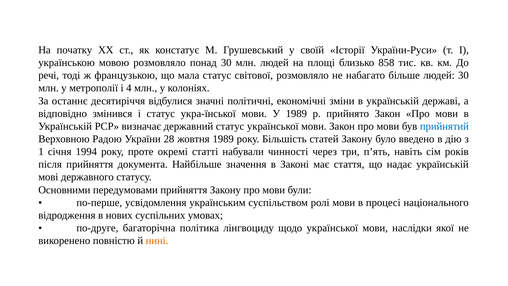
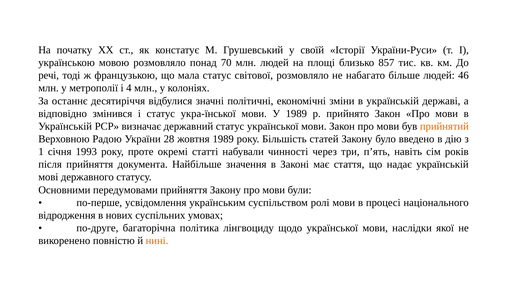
понад 30: 30 -> 70 (226, 63)
858: 858 -> 857 (386, 63)
людей 30: 30 -> 46 (463, 75)
прийнятий colour: blue -> orange (444, 126)
1994: 1994 -> 1993 (86, 152)
